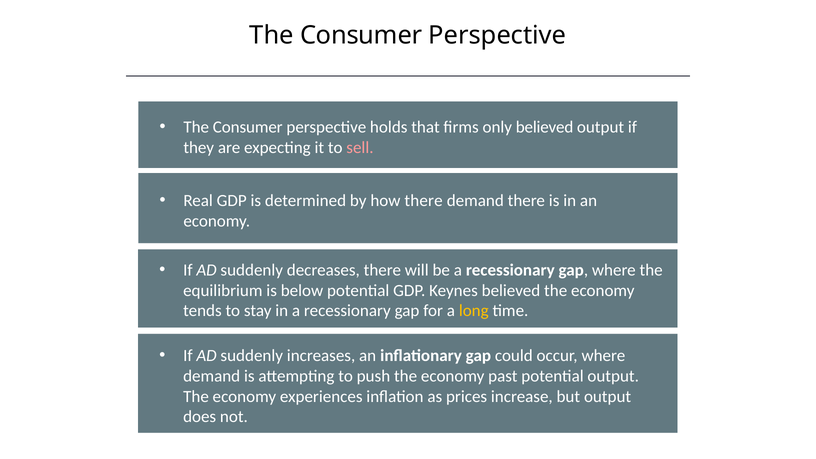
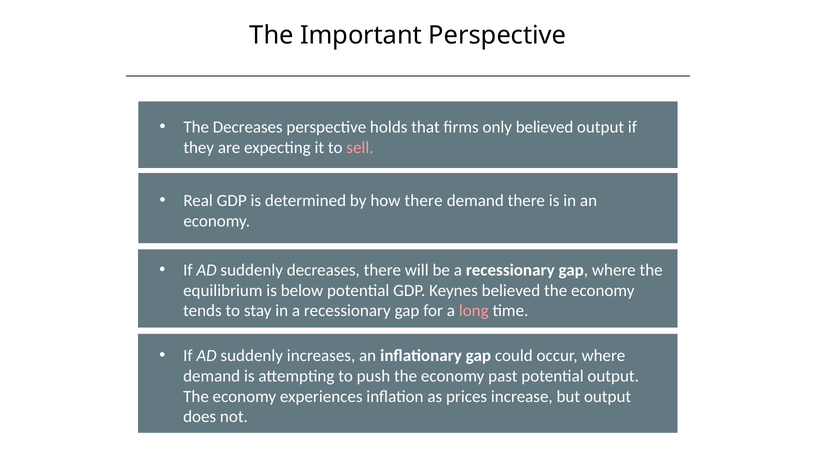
Consumer: Consumer -> Important (361, 35)
Consumer: Consumer -> Decreases (248, 127)
long colour: yellow -> pink (474, 311)
